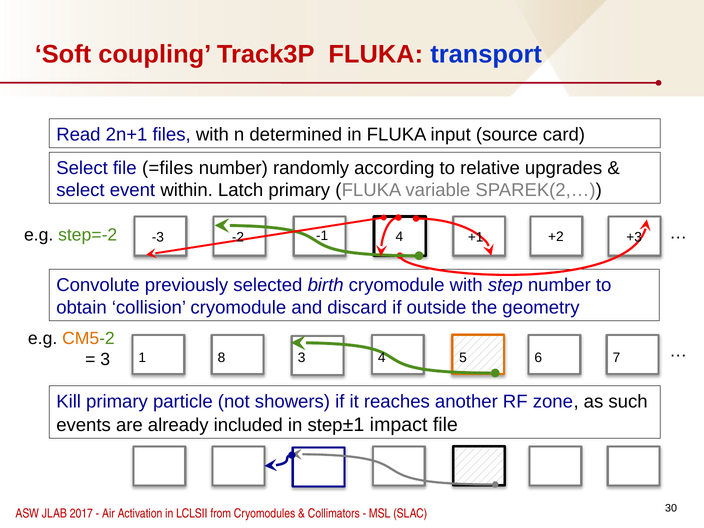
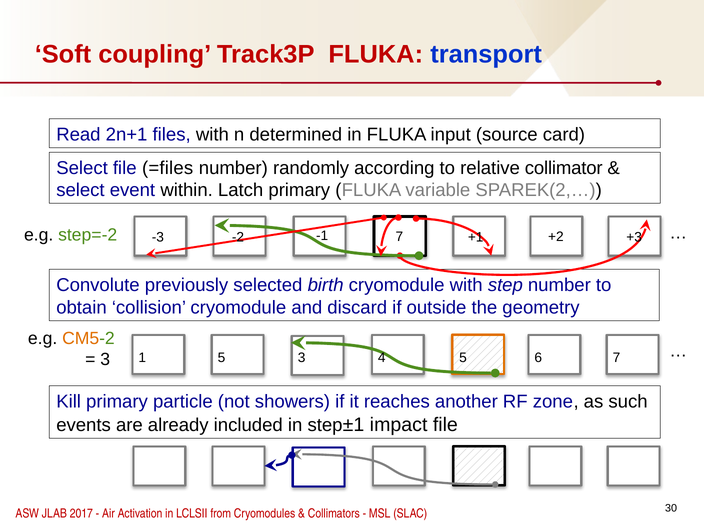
upgrades: upgrades -> collimator (564, 168)
-2 4: 4 -> 7 (399, 237)
1 8: 8 -> 5 (221, 358)
